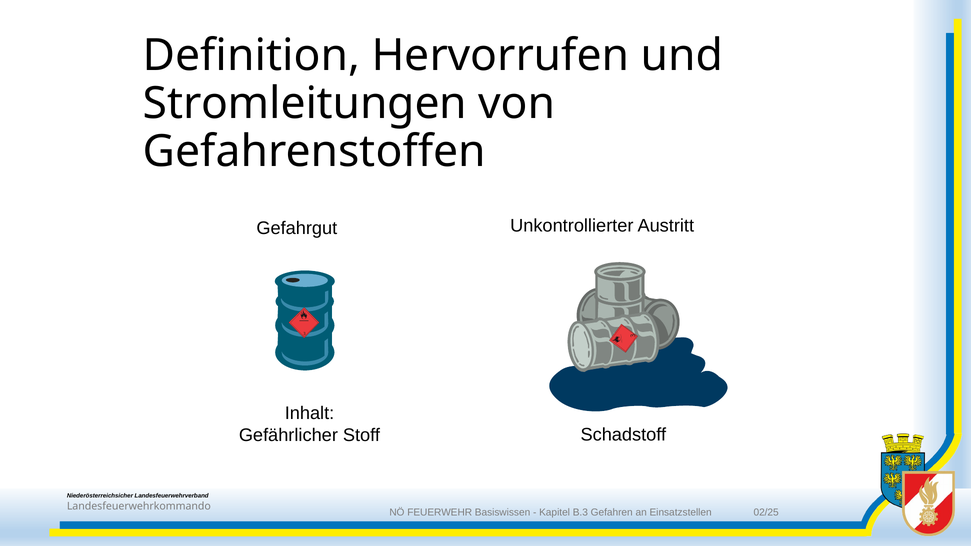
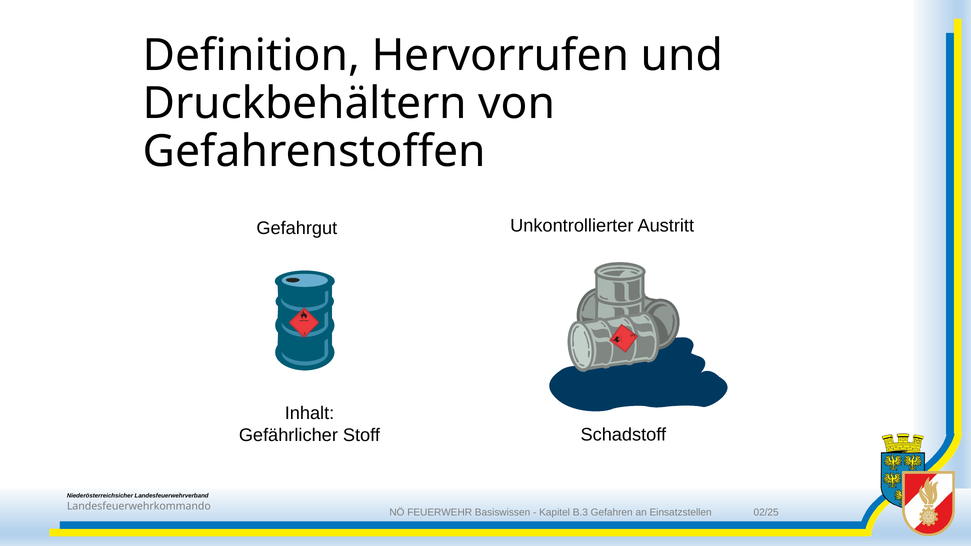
Stromleitungen: Stromleitungen -> Druckbehältern (305, 104)
